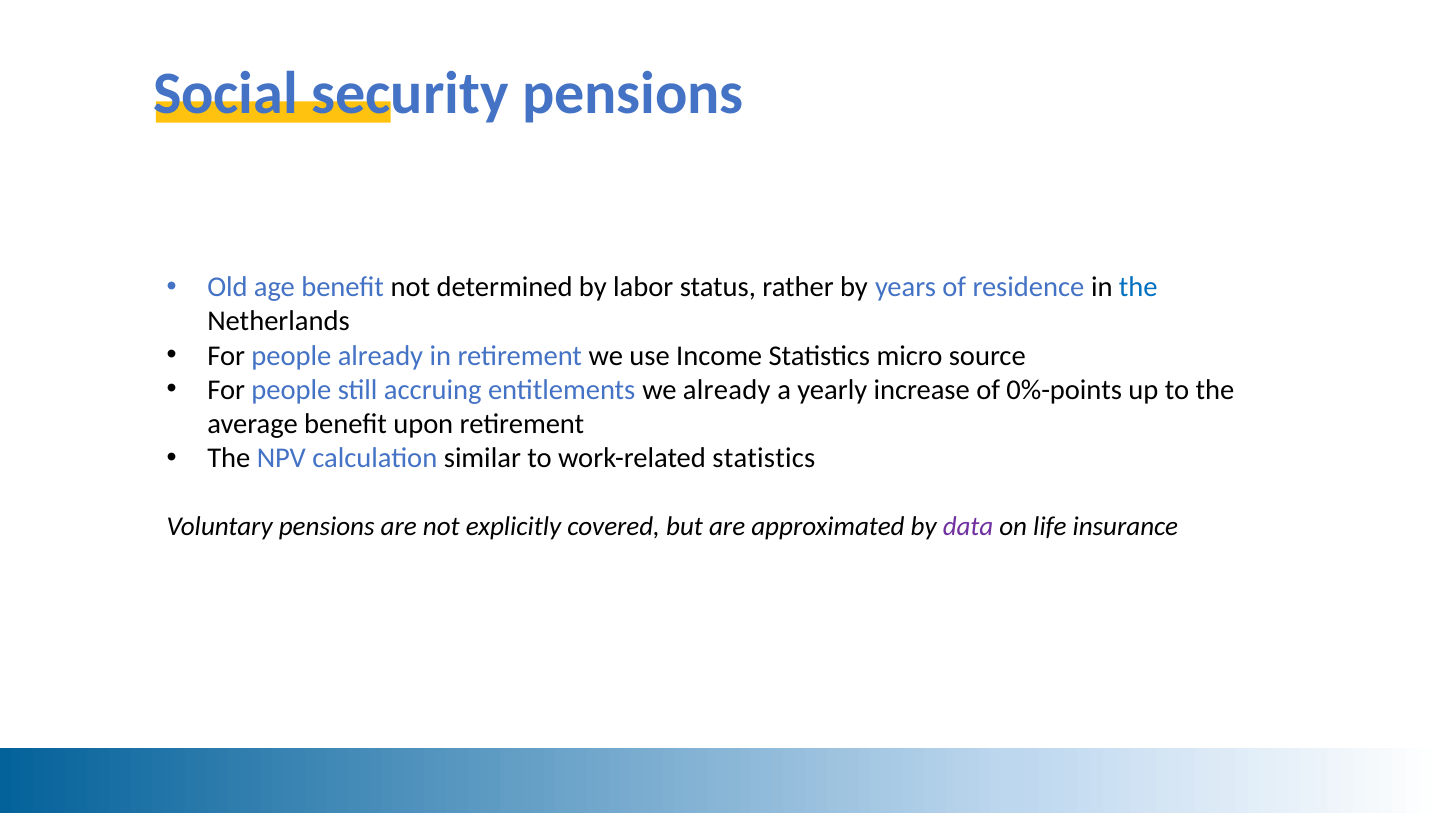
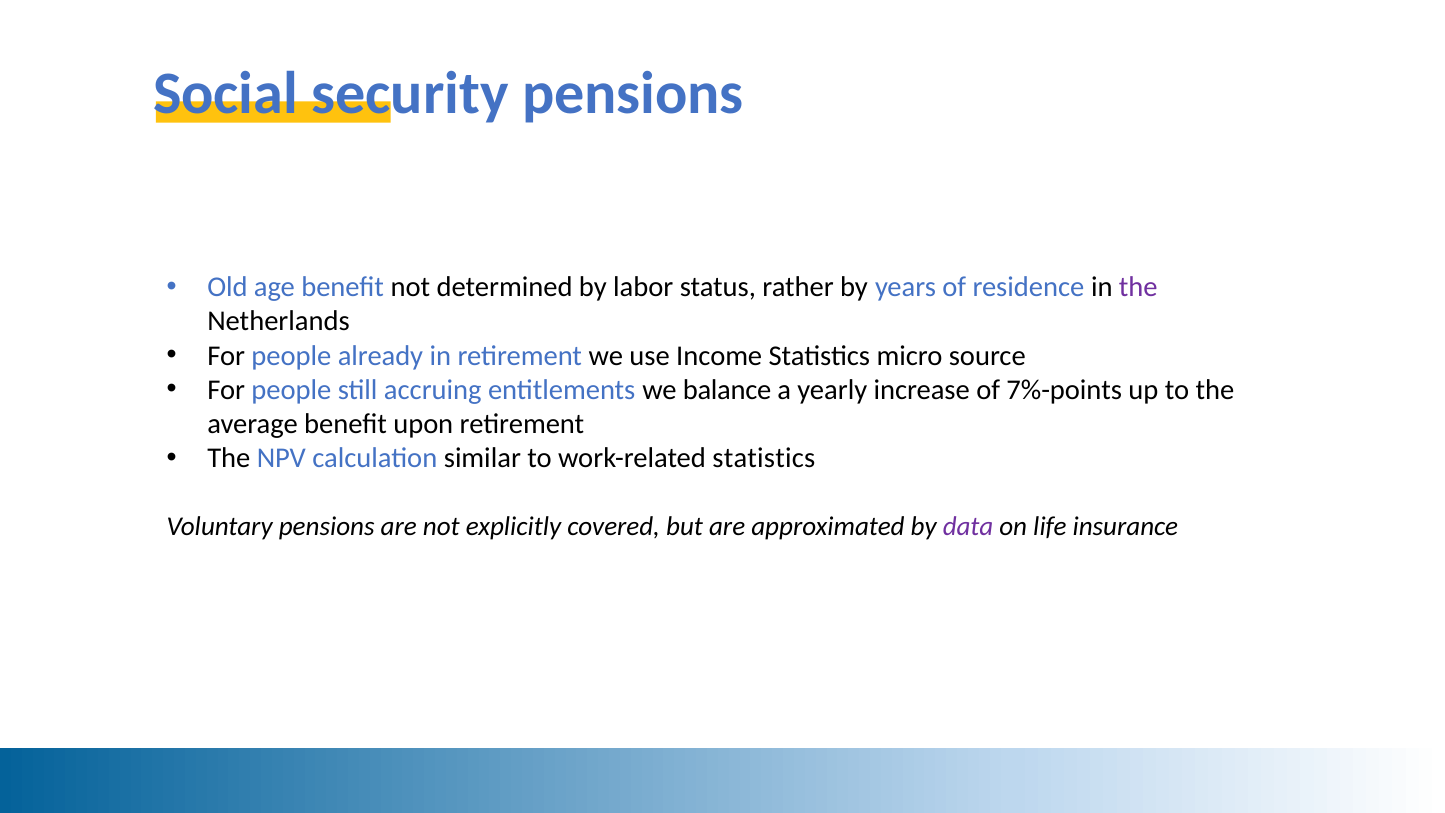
the colour: blue -> purple (1138, 287)
we already: already -> balance (727, 390)
0%-points: 0%-points -> 7%-points (1064, 390)
